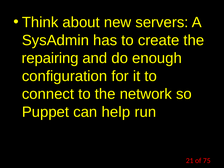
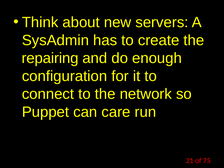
help: help -> care (116, 112)
